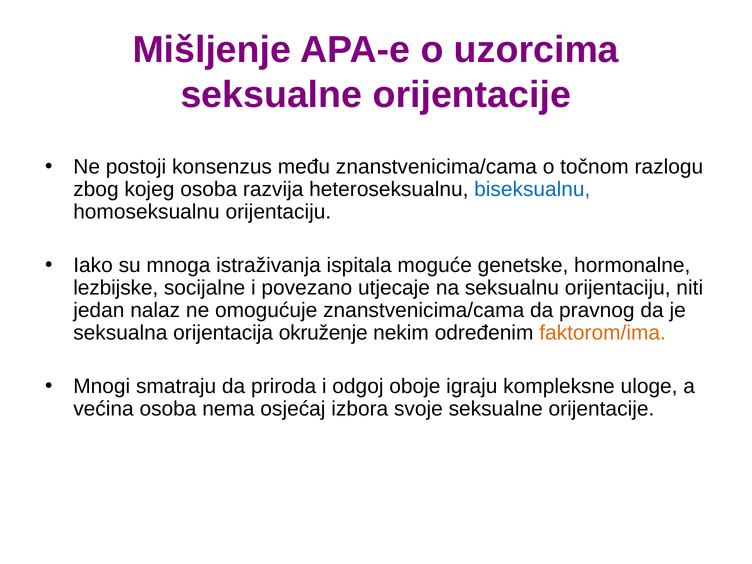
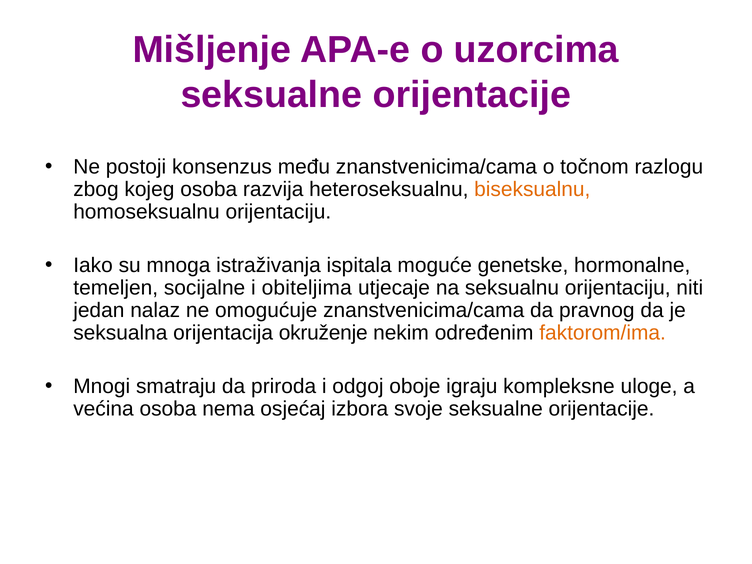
biseksualnu colour: blue -> orange (532, 189)
lezbijske: lezbijske -> temeljen (116, 288)
povezano: povezano -> obiteljima (307, 288)
